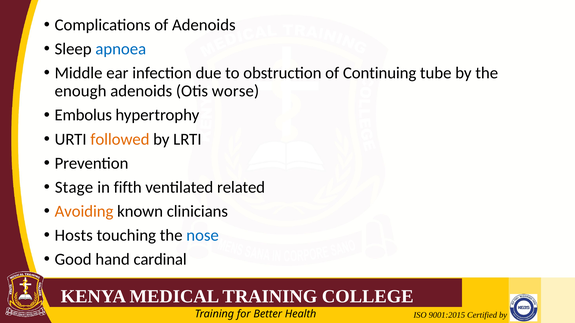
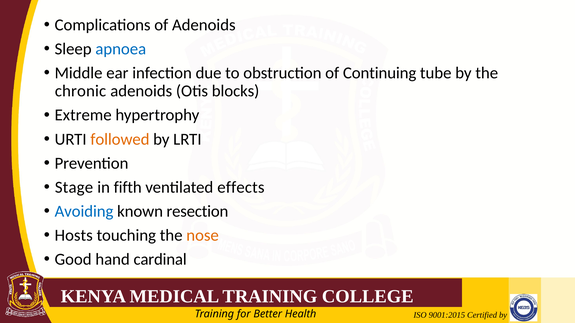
enough: enough -> chronic (81, 91)
worse: worse -> blocks (236, 91)
Embolus: Embolus -> Extreme (83, 115)
related: related -> effects (241, 188)
Avoiding colour: orange -> blue (84, 212)
clinicians: clinicians -> resection (197, 212)
nose colour: blue -> orange (203, 236)
